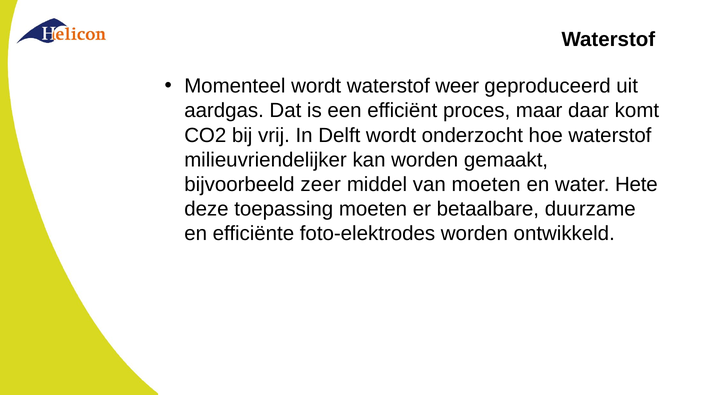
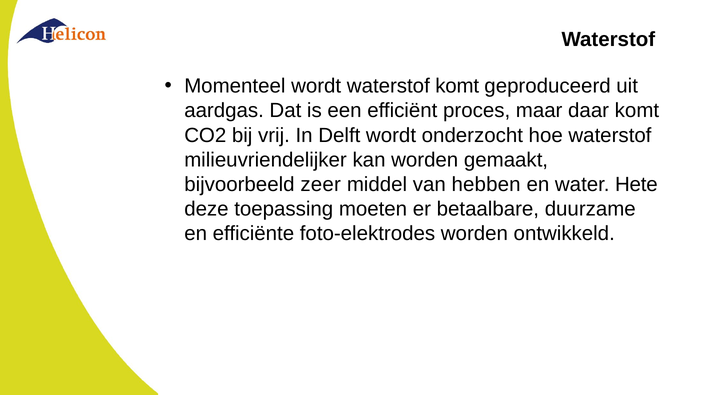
waterstof weer: weer -> komt (457, 86)
van moeten: moeten -> hebben (486, 184)
